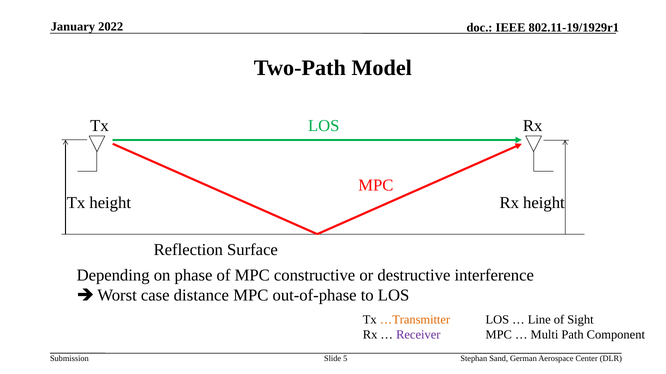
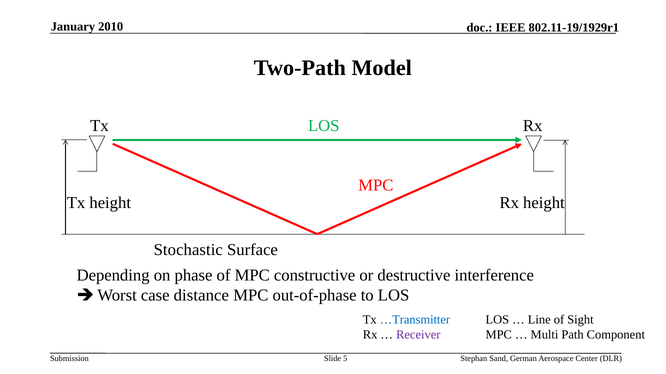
2022: 2022 -> 2010 (111, 26)
Reflection: Reflection -> Stochastic (188, 250)
…Transmitter colour: orange -> blue (415, 320)
